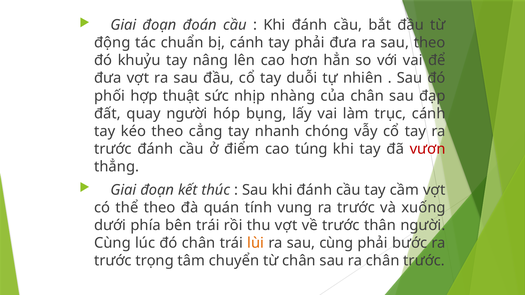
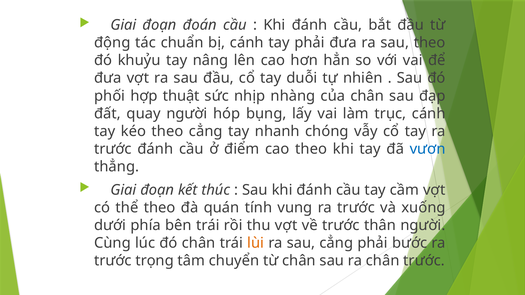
cao túng: túng -> theo (311, 149)
vươn colour: red -> blue (428, 149)
sau cùng: cùng -> cẳng (336, 243)
